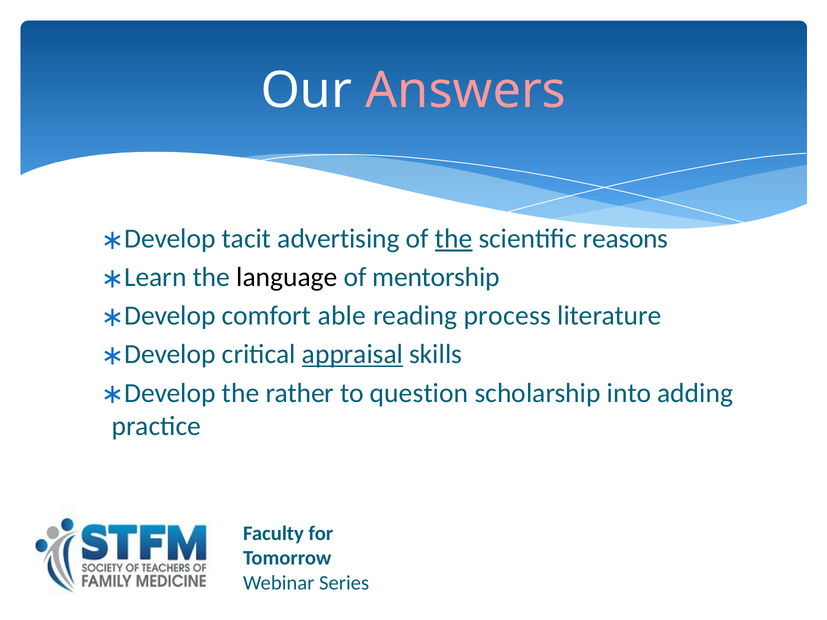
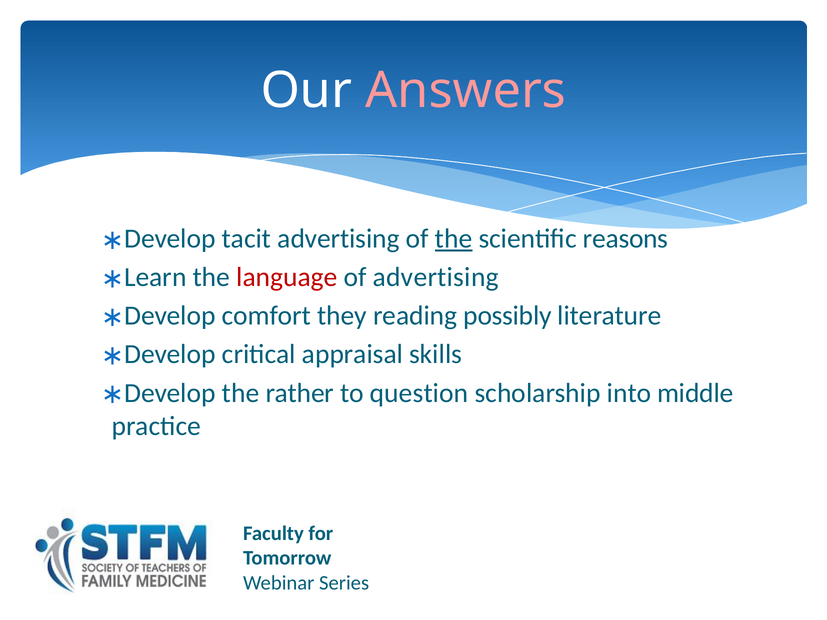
language colour: black -> red (287, 277)
of mentorship: mentorship -> advertising (436, 277)
able: able -> they (342, 316)
process: process -> possibly (508, 316)
appraisal underline: present -> none (352, 354)
adding: adding -> middle (695, 393)
